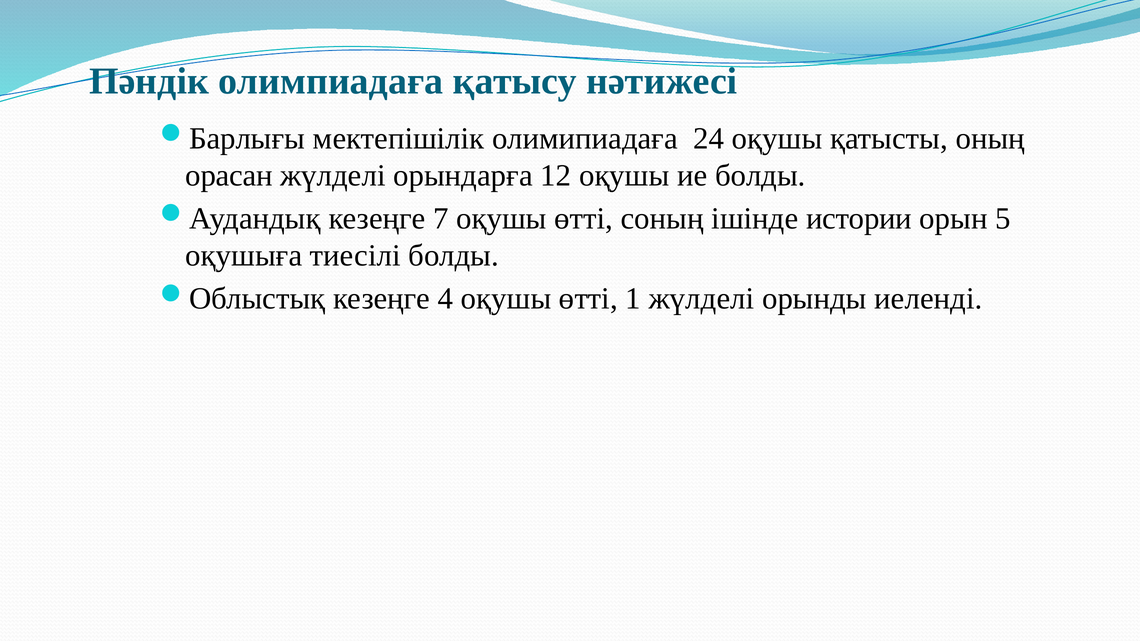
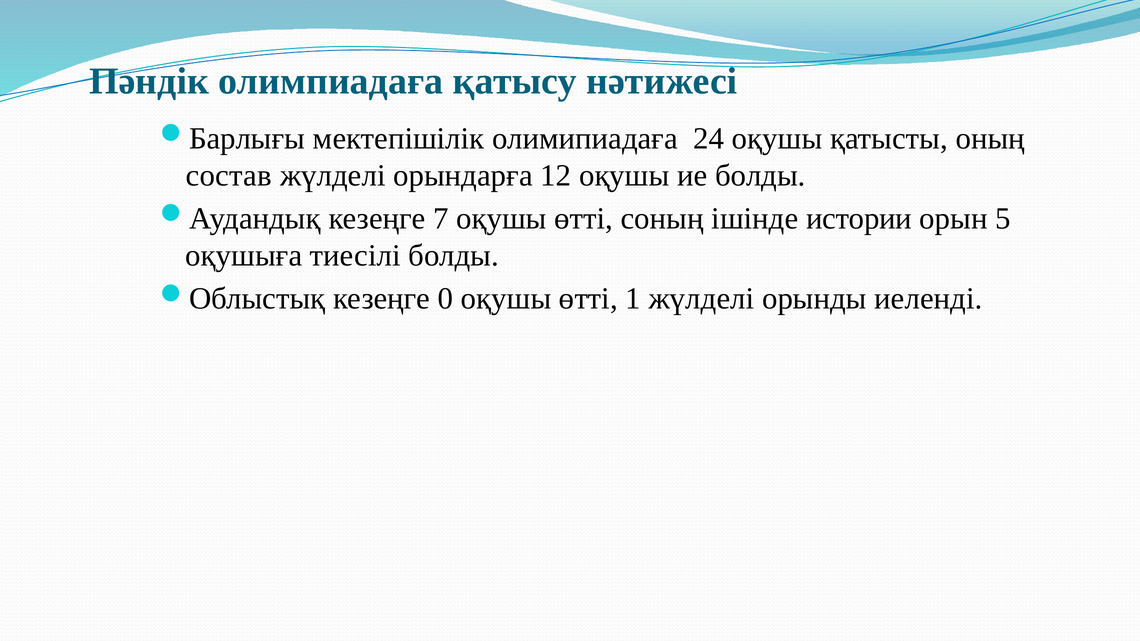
орасан: орасан -> состав (229, 175)
4: 4 -> 0 (445, 299)
